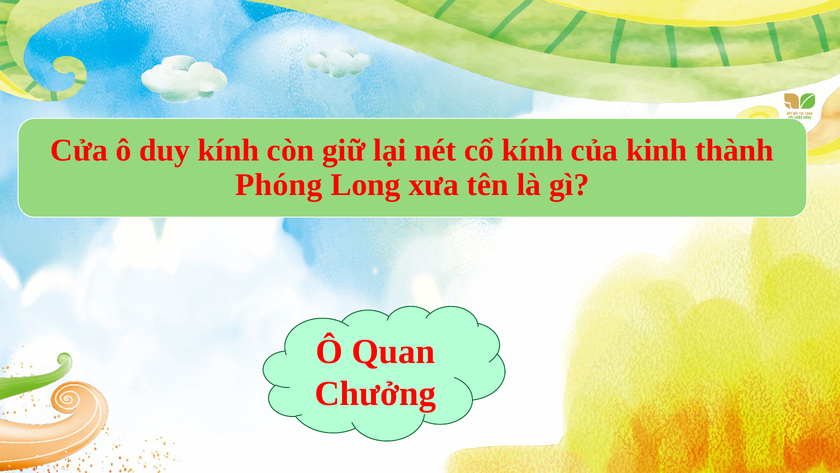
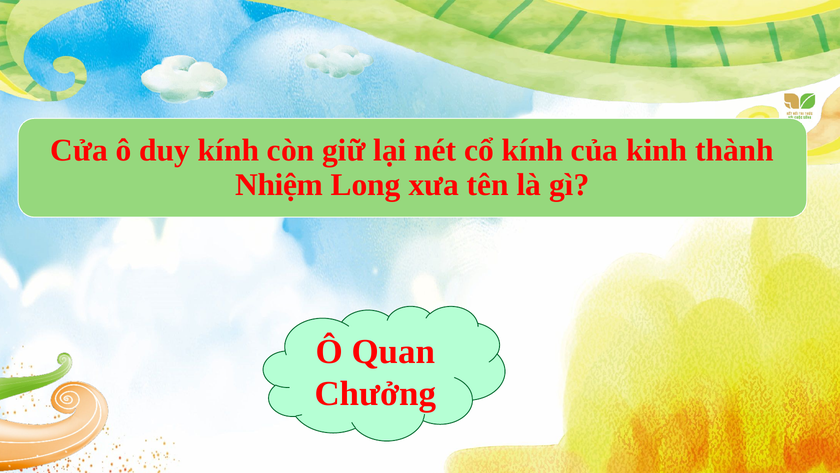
Phóng: Phóng -> Nhiệm (279, 184)
